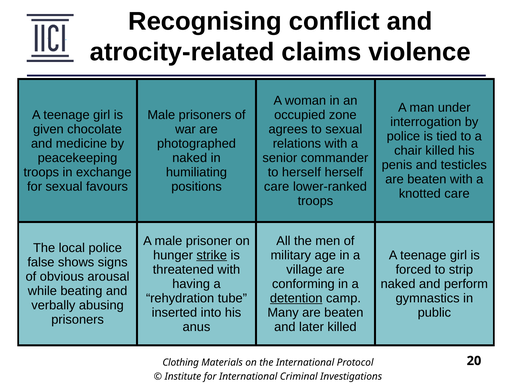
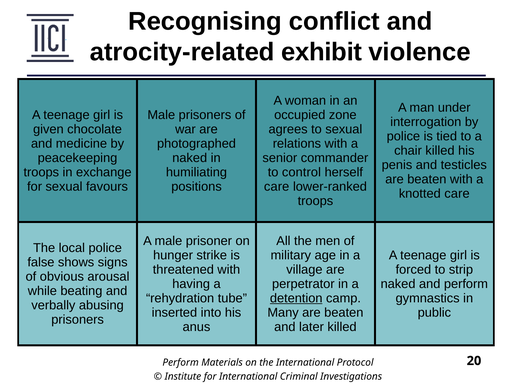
claims: claims -> exhibit (322, 52)
to herself: herself -> control (301, 172)
strike underline: present -> none (212, 255)
conforming: conforming -> perpetrator (303, 284)
Clothing: Clothing -> Perform (181, 363)
